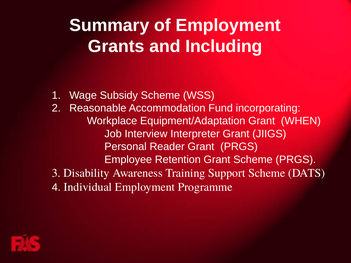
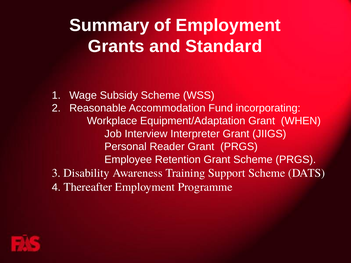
Including: Including -> Standard (224, 46)
Individual: Individual -> Thereafter (88, 187)
